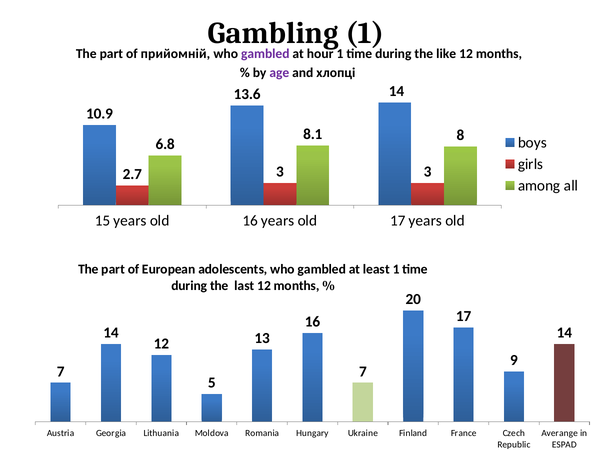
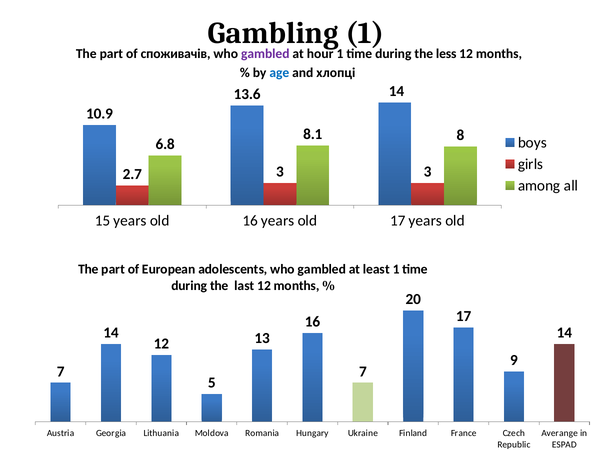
прийомній: прийомній -> споживачів (176, 54)
like: like -> less (446, 54)
age colour: purple -> blue (279, 73)
